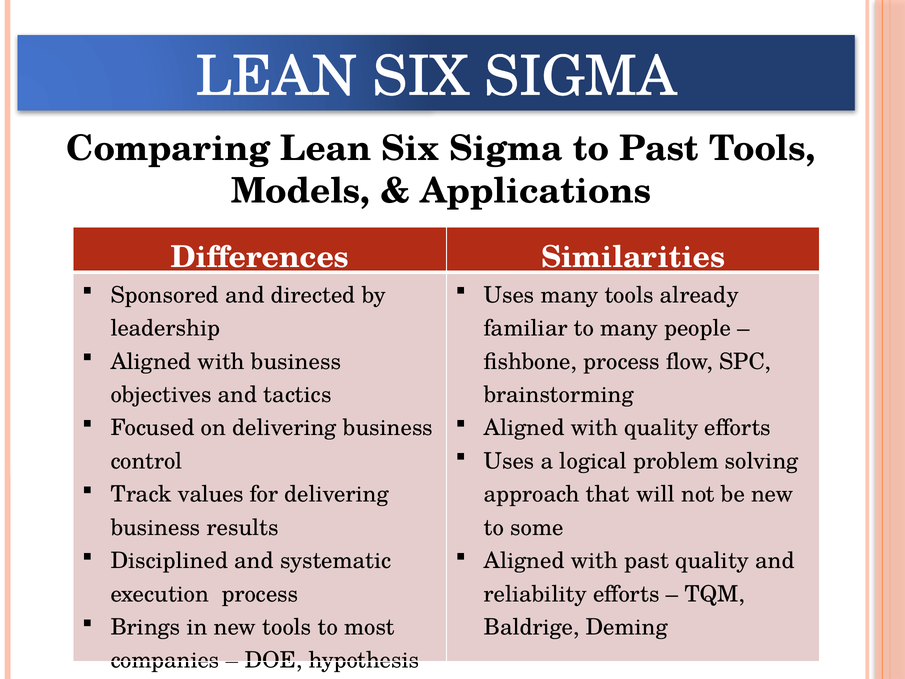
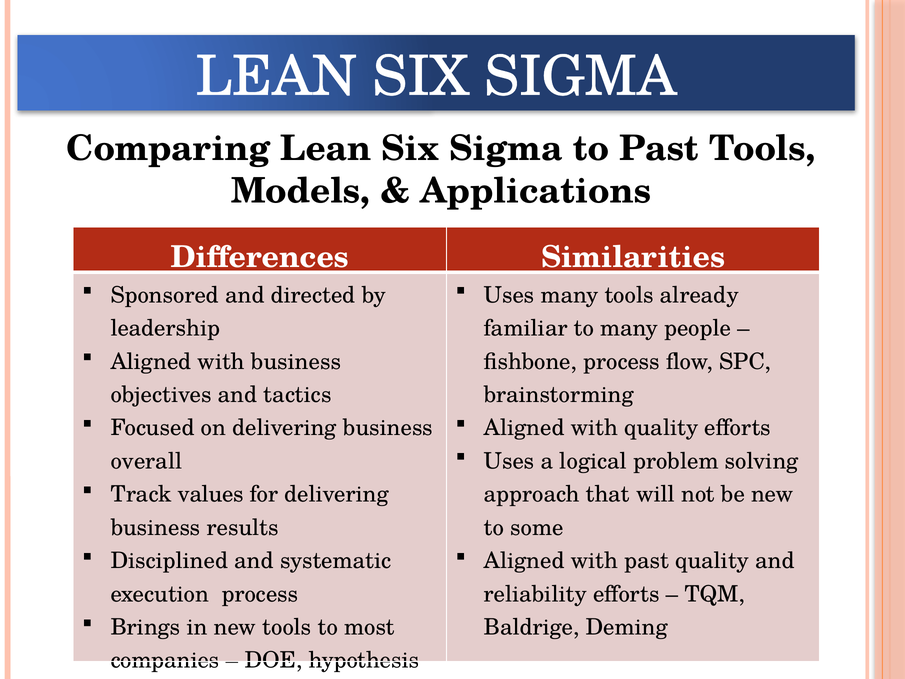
control: control -> overall (146, 461)
